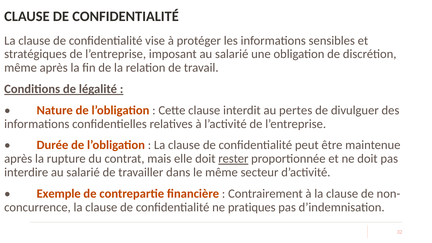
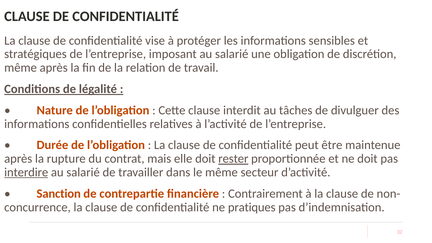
pertes: pertes -> tâches (296, 110)
interdire underline: none -> present (26, 172)
Exemple: Exemple -> Sanction (59, 194)
